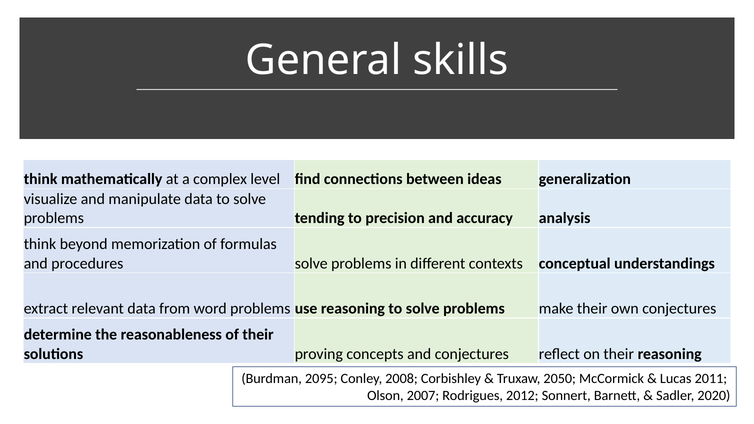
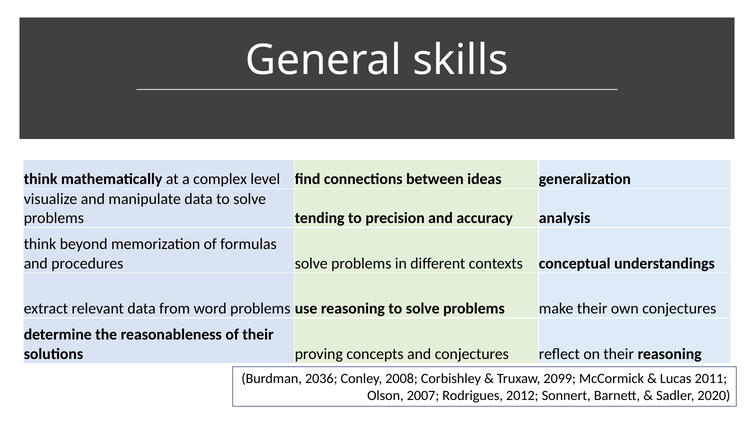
2095: 2095 -> 2036 (321, 379)
2050: 2050 -> 2099 (560, 379)
